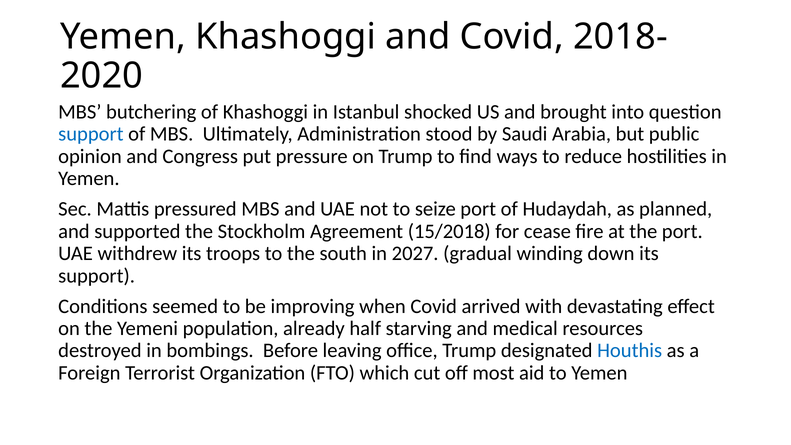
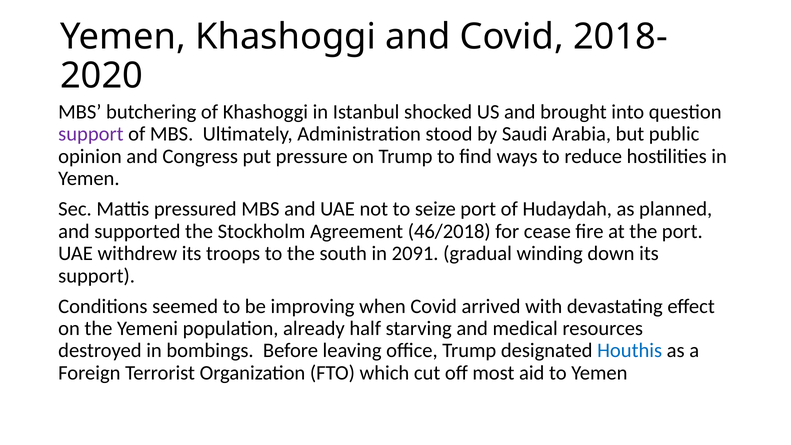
support colour: blue -> purple (91, 134)
15/2018: 15/2018 -> 46/2018 (449, 231)
2027: 2027 -> 2091 (415, 253)
